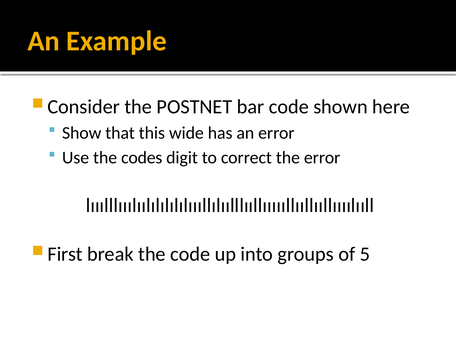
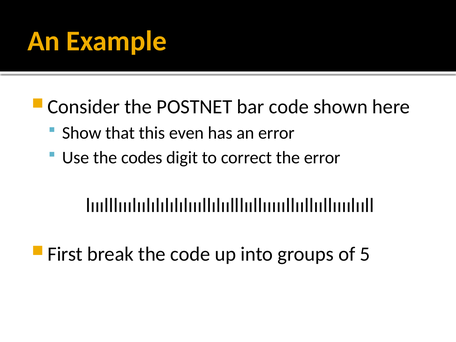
wide: wide -> even (186, 133)
